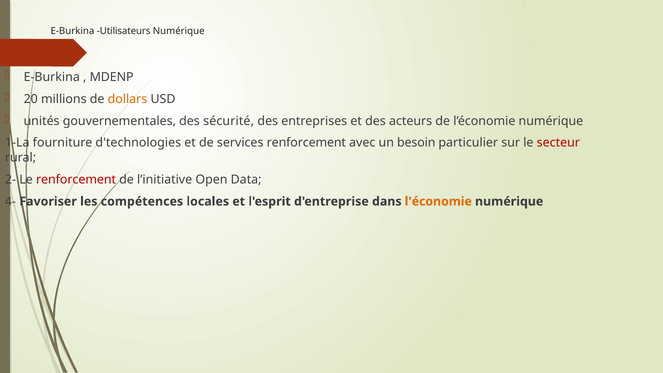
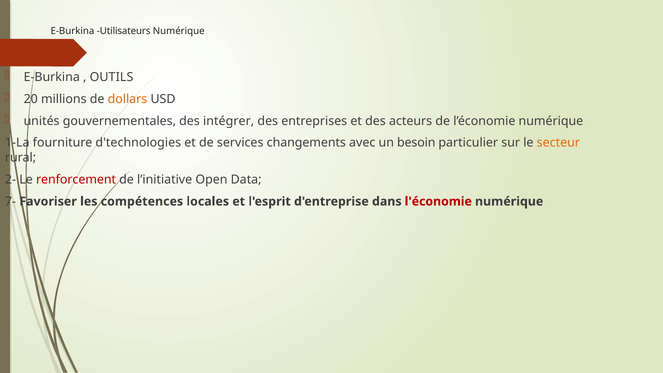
MDENP: MDENP -> OUTILS (112, 77)
sécurité: sécurité -> intégrer (229, 121)
services renforcement: renforcement -> changements (306, 143)
secteur colour: red -> orange (558, 143)
4-: 4- -> 7- (11, 201)
l'économie colour: orange -> red (438, 201)
